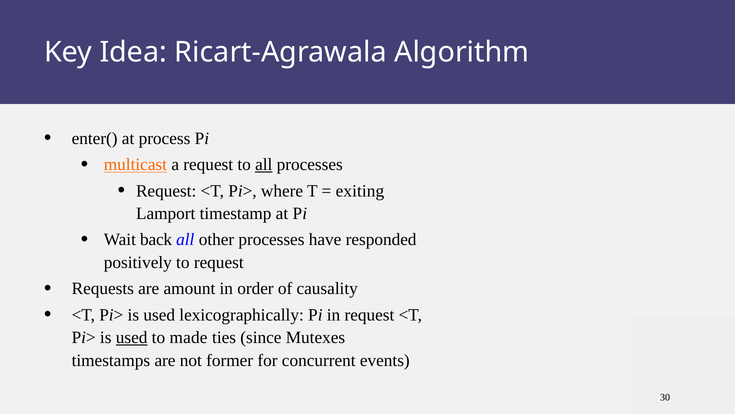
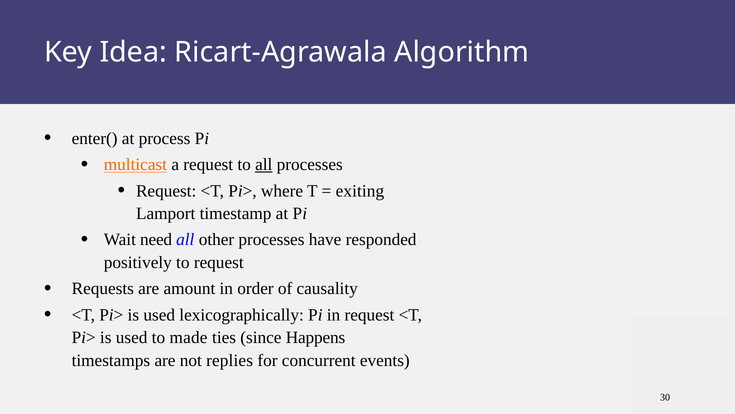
back: back -> need (156, 240)
used underline: present -> none (132, 338)
Mutexes: Mutexes -> Happens (316, 338)
former: former -> replies (230, 361)
